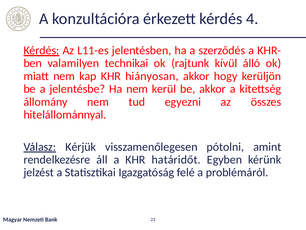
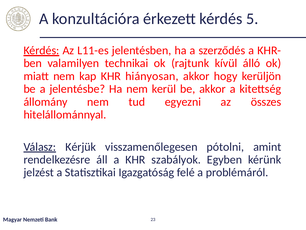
4: 4 -> 5 (252, 19)
határidőt: határidőt -> szabályok (176, 159)
